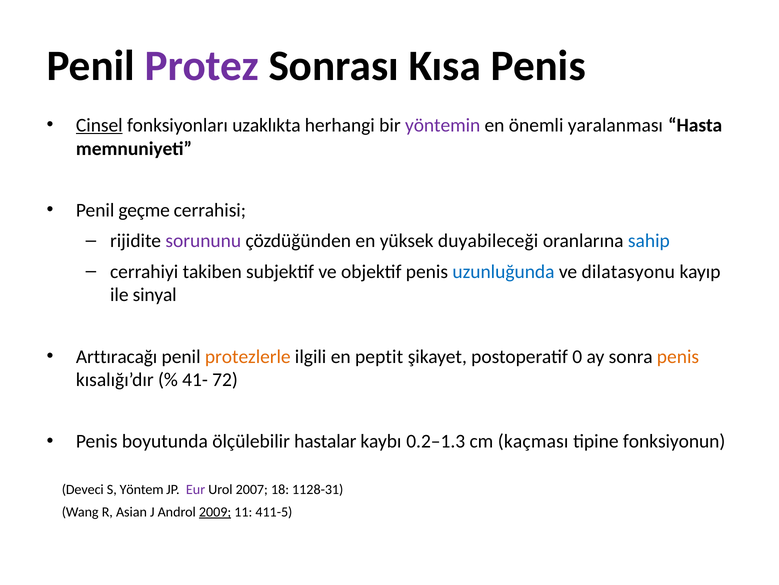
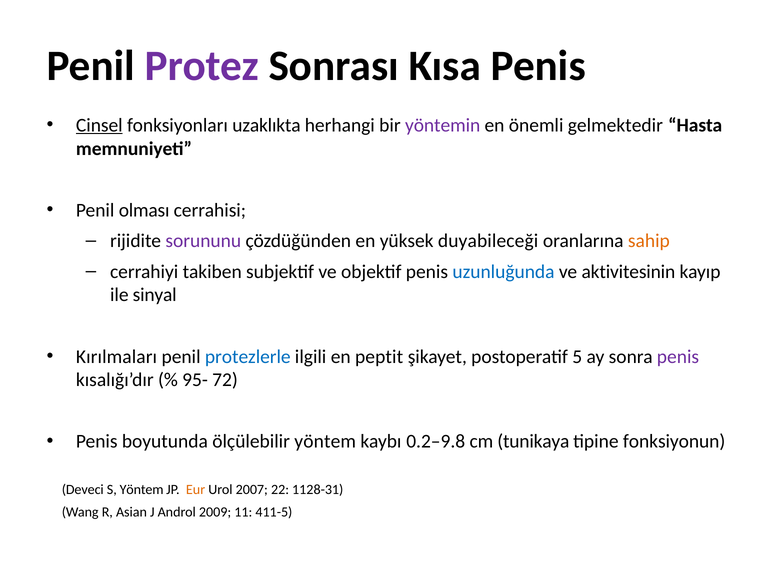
yaralanması: yaralanması -> gelmektedir (615, 125)
geçme: geçme -> olması (144, 210)
sahip colour: blue -> orange (649, 241)
dilatasyonu: dilatasyonu -> aktivitesinin (628, 271)
Arttıracağı: Arttıracağı -> Kırılmaları (117, 356)
protezlerle colour: orange -> blue (248, 356)
0: 0 -> 5 (577, 356)
penis colour: orange -> purple (678, 356)
41-: 41- -> 95- (195, 380)
ölçülebilir hastalar: hastalar -> yöntem (325, 441)
0.2–1.3: 0.2–1.3 -> 0.2–9.8 (436, 441)
kaçması: kaçması -> tunikaya (533, 441)
Eur colour: purple -> orange (196, 489)
18: 18 -> 22 (280, 489)
2009 underline: present -> none (215, 511)
